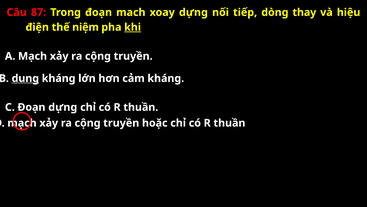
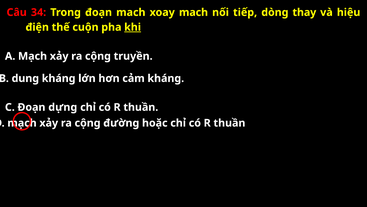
87: 87 -> 34 (39, 12)
xoay dựng: dựng -> mach (194, 12)
niệm: niệm -> cuộn (85, 27)
dung underline: present -> none (25, 78)
truyền: truyền -> đường (121, 123)
